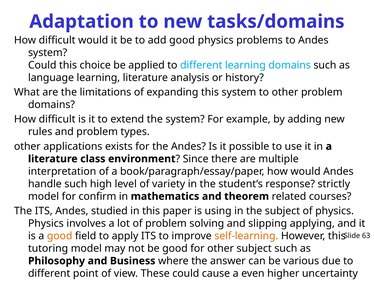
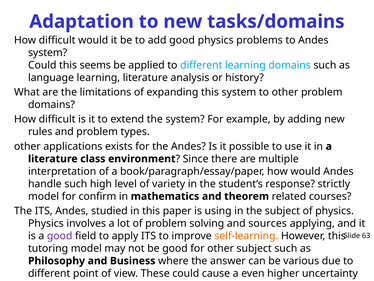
choice: choice -> seems (95, 65)
slipping: slipping -> sources (268, 223)
good colour: orange -> purple (60, 235)
